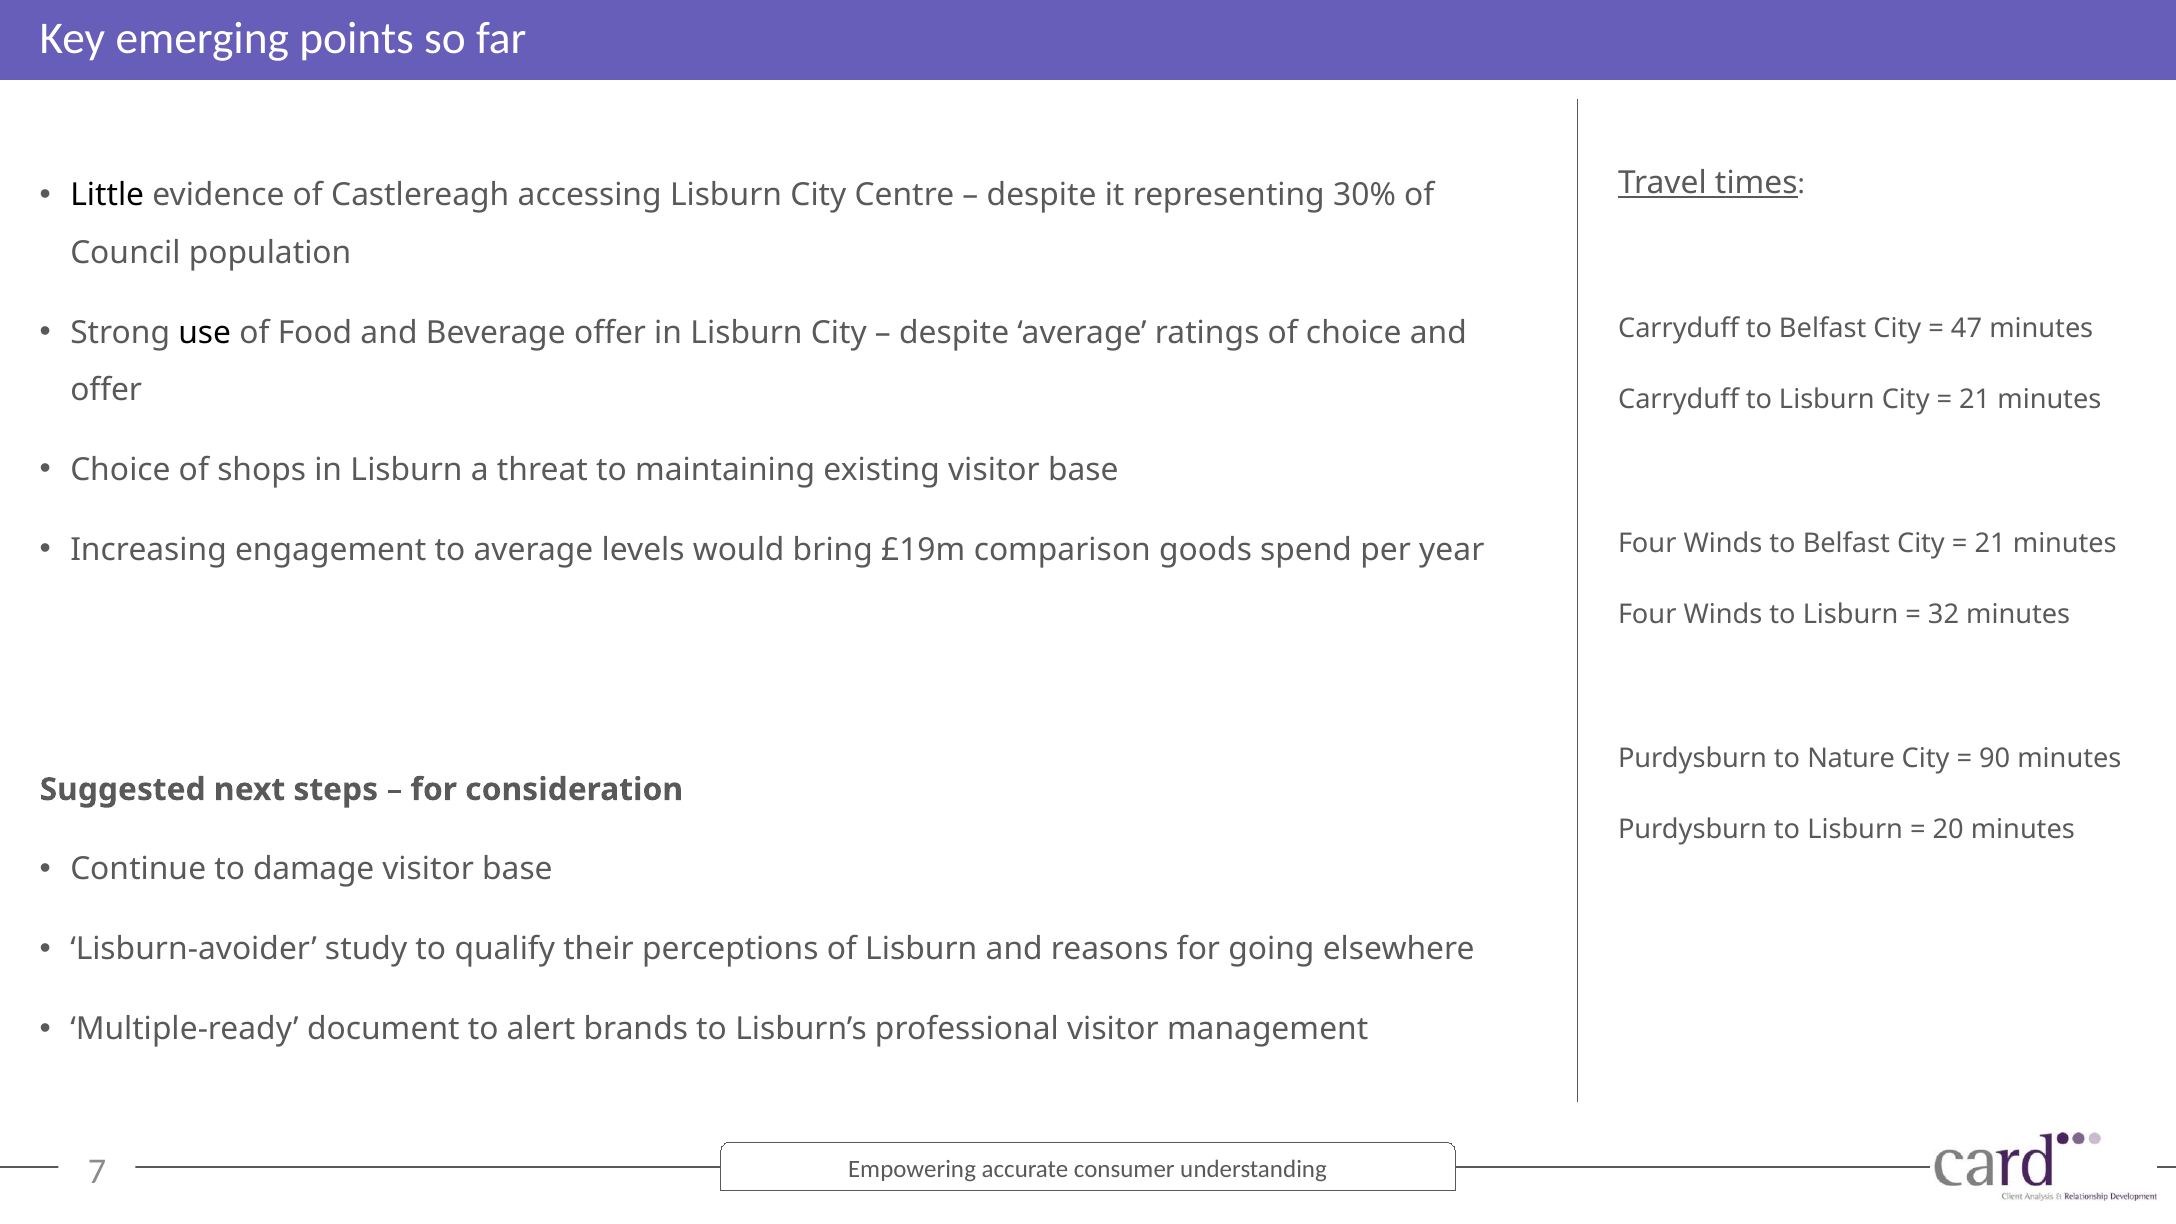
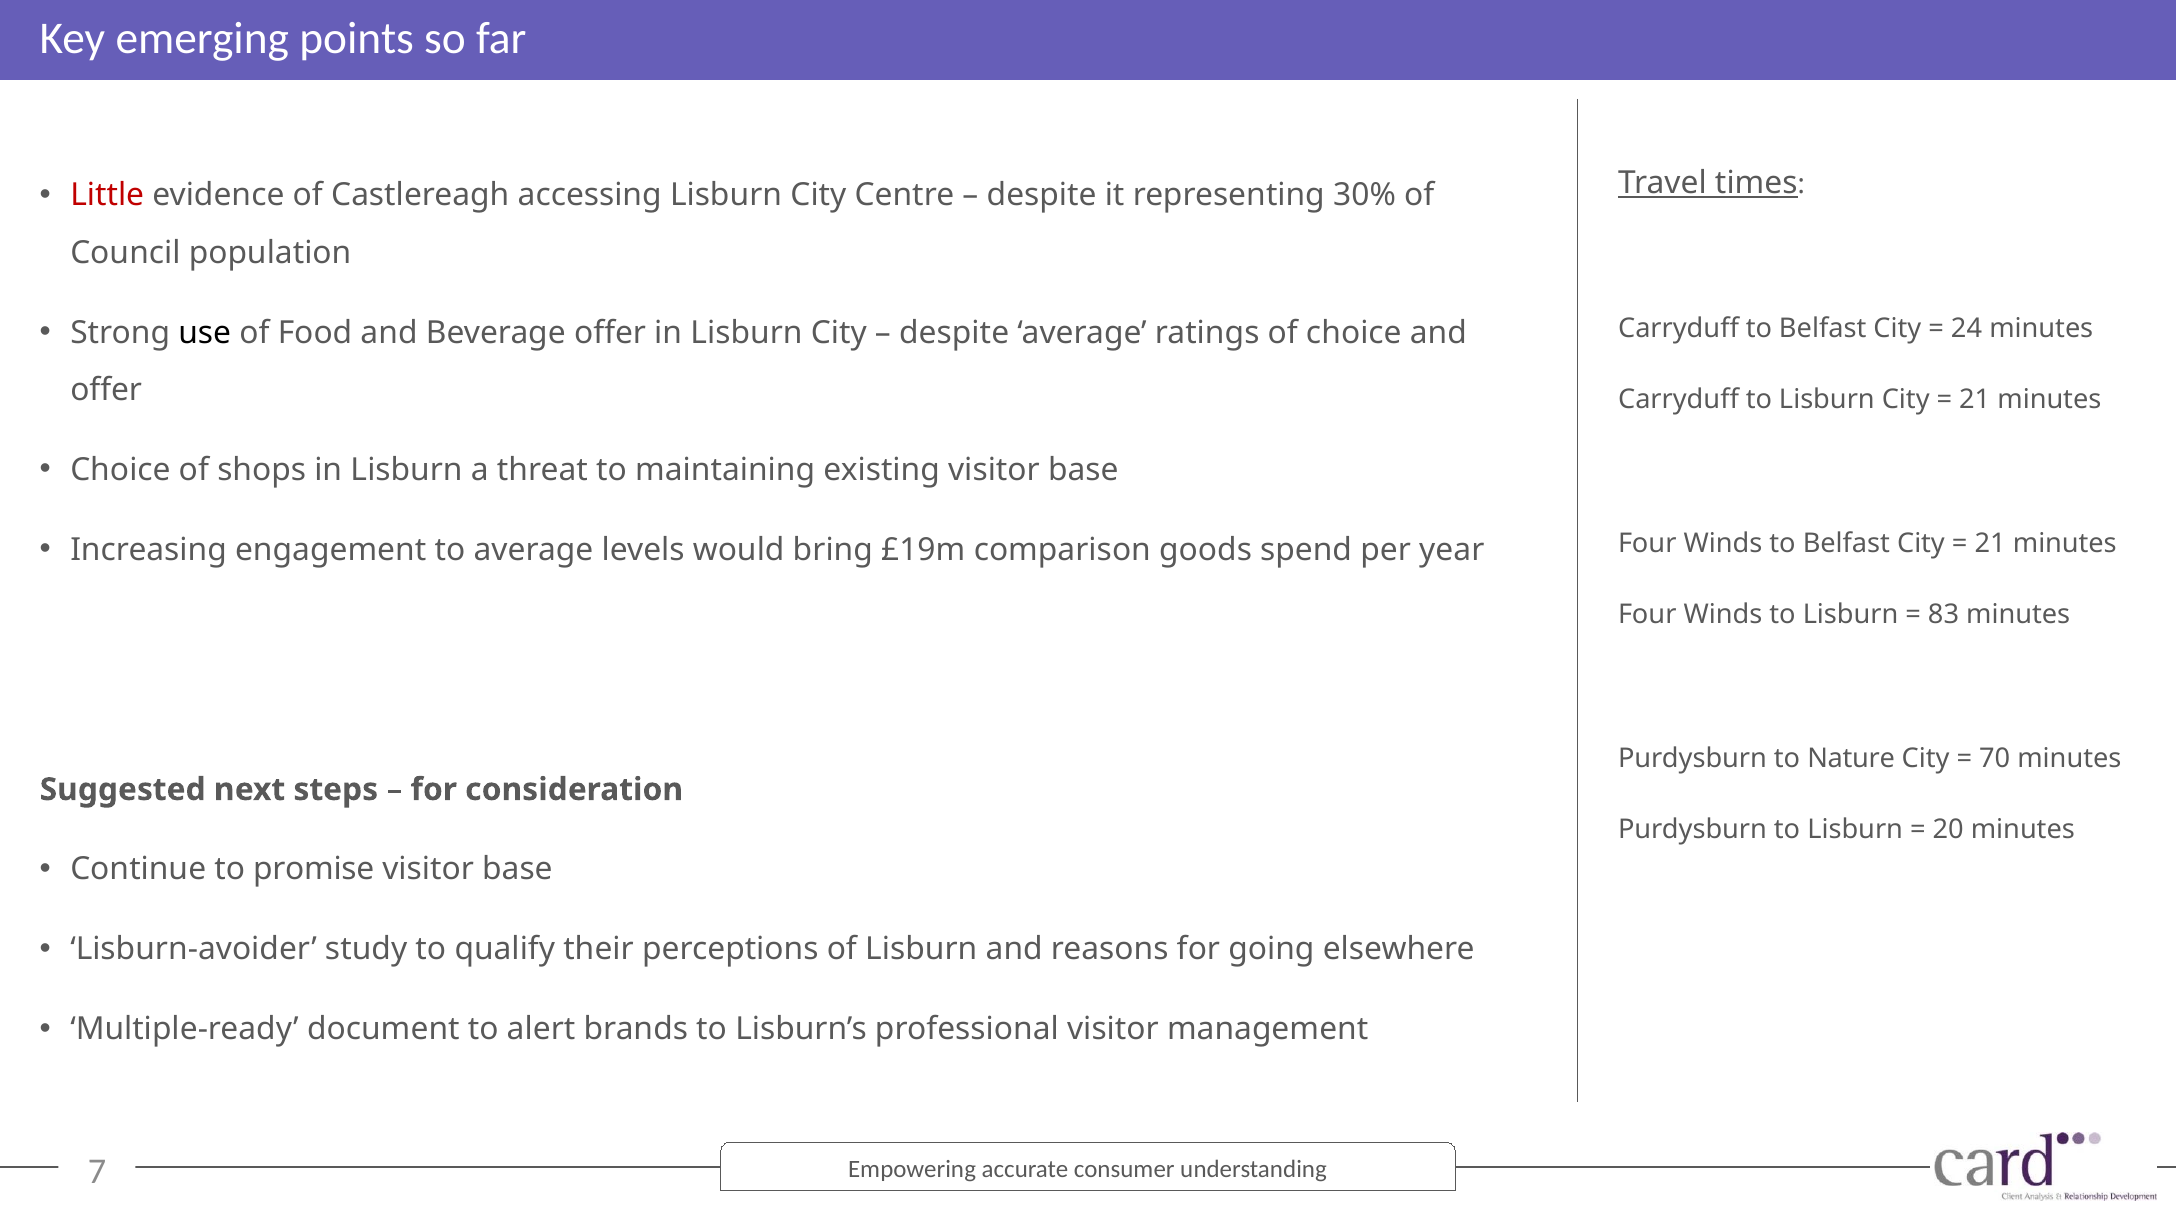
Little colour: black -> red (107, 196)
47: 47 -> 24 (1967, 328)
32: 32 -> 83 (1944, 615)
90: 90 -> 70 (1995, 758)
damage: damage -> promise (314, 870)
